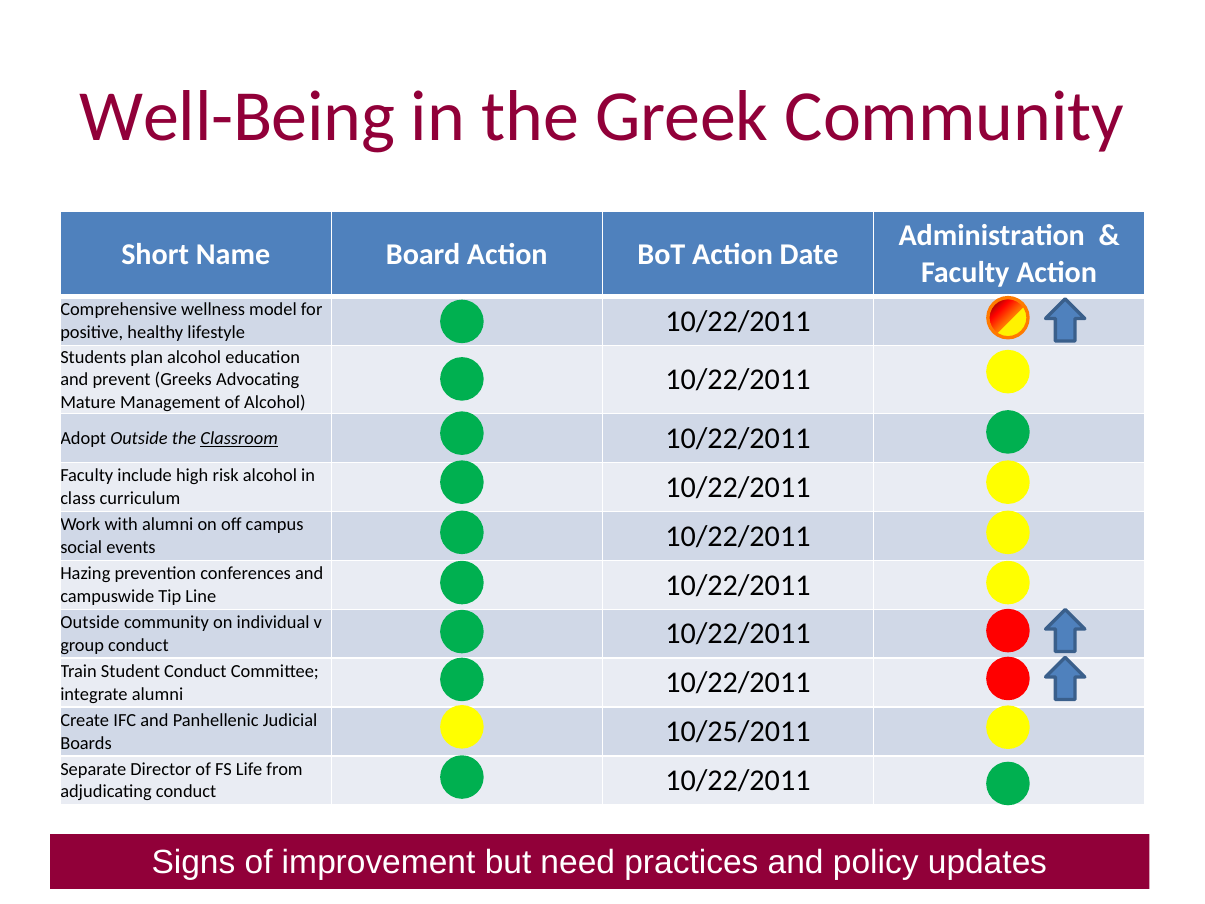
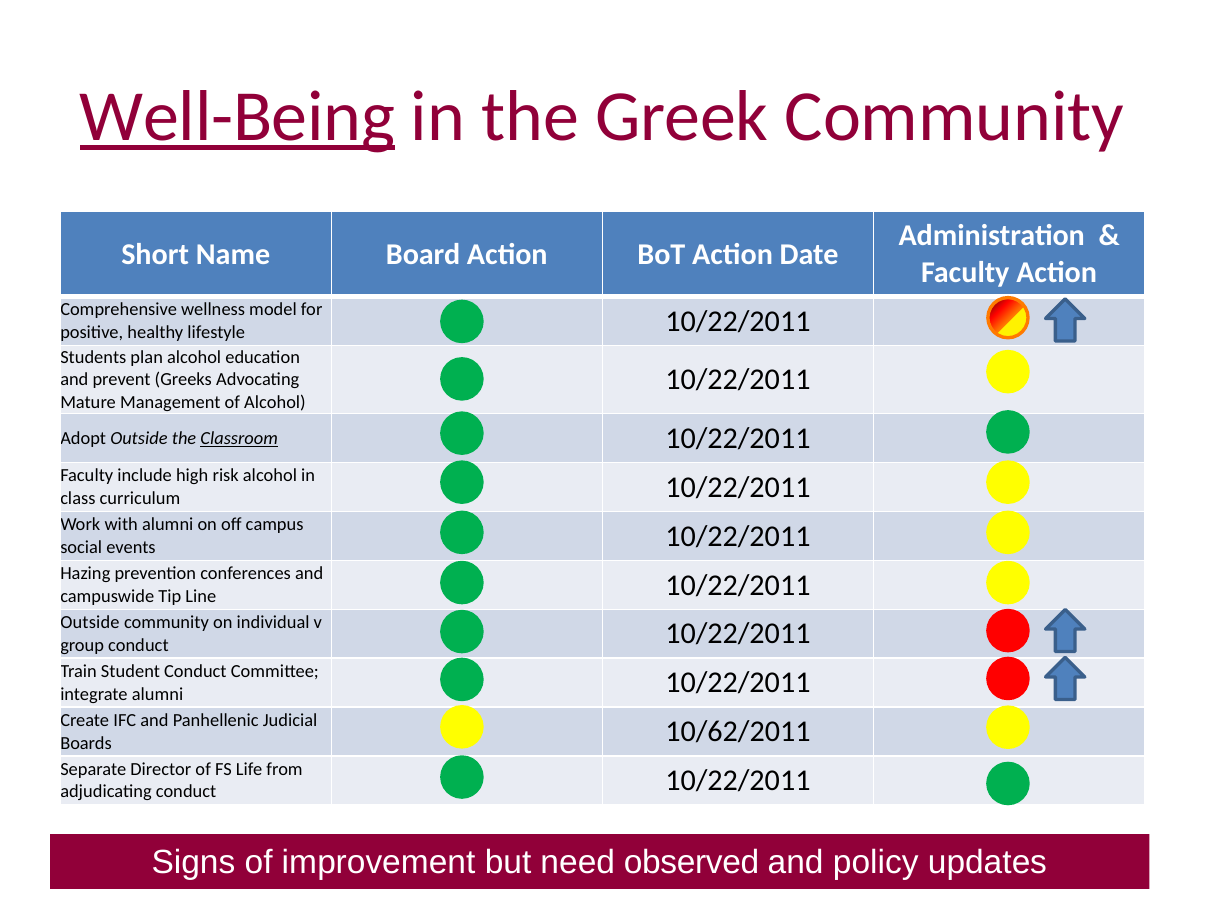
Well-Being underline: none -> present (237, 117)
10/25/2011: 10/25/2011 -> 10/62/2011 (738, 732)
practices: practices -> observed (692, 862)
